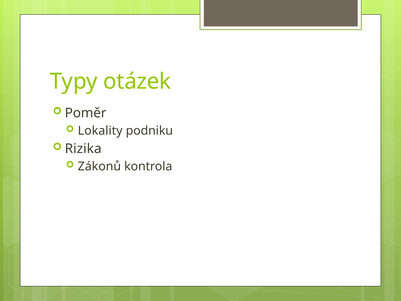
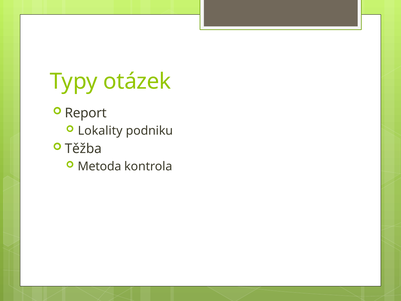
Poměr: Poměr -> Report (86, 113)
Rizika: Rizika -> Těžba (83, 149)
Zákonů: Zákonů -> Metoda (99, 166)
